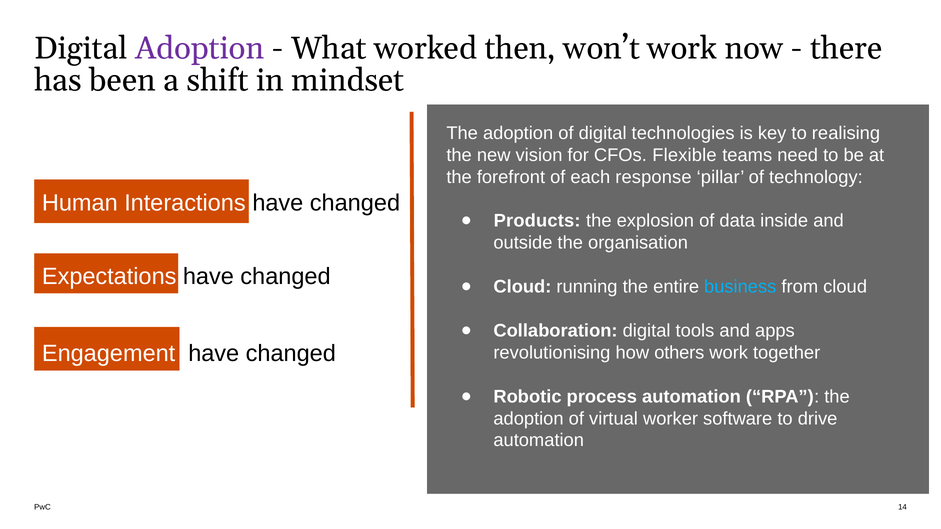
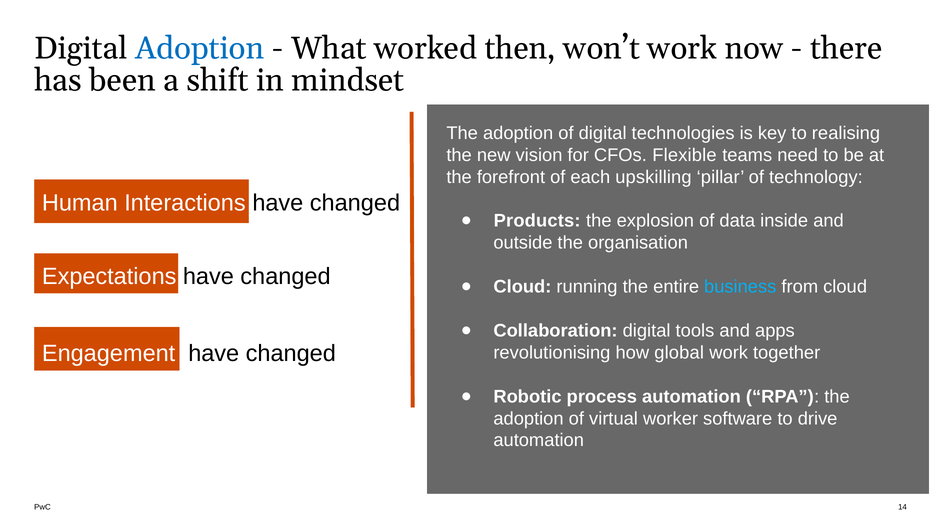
Adoption colour: purple -> blue (200, 49)
response: response -> upskilling (653, 177)
others: others -> global (679, 353)
